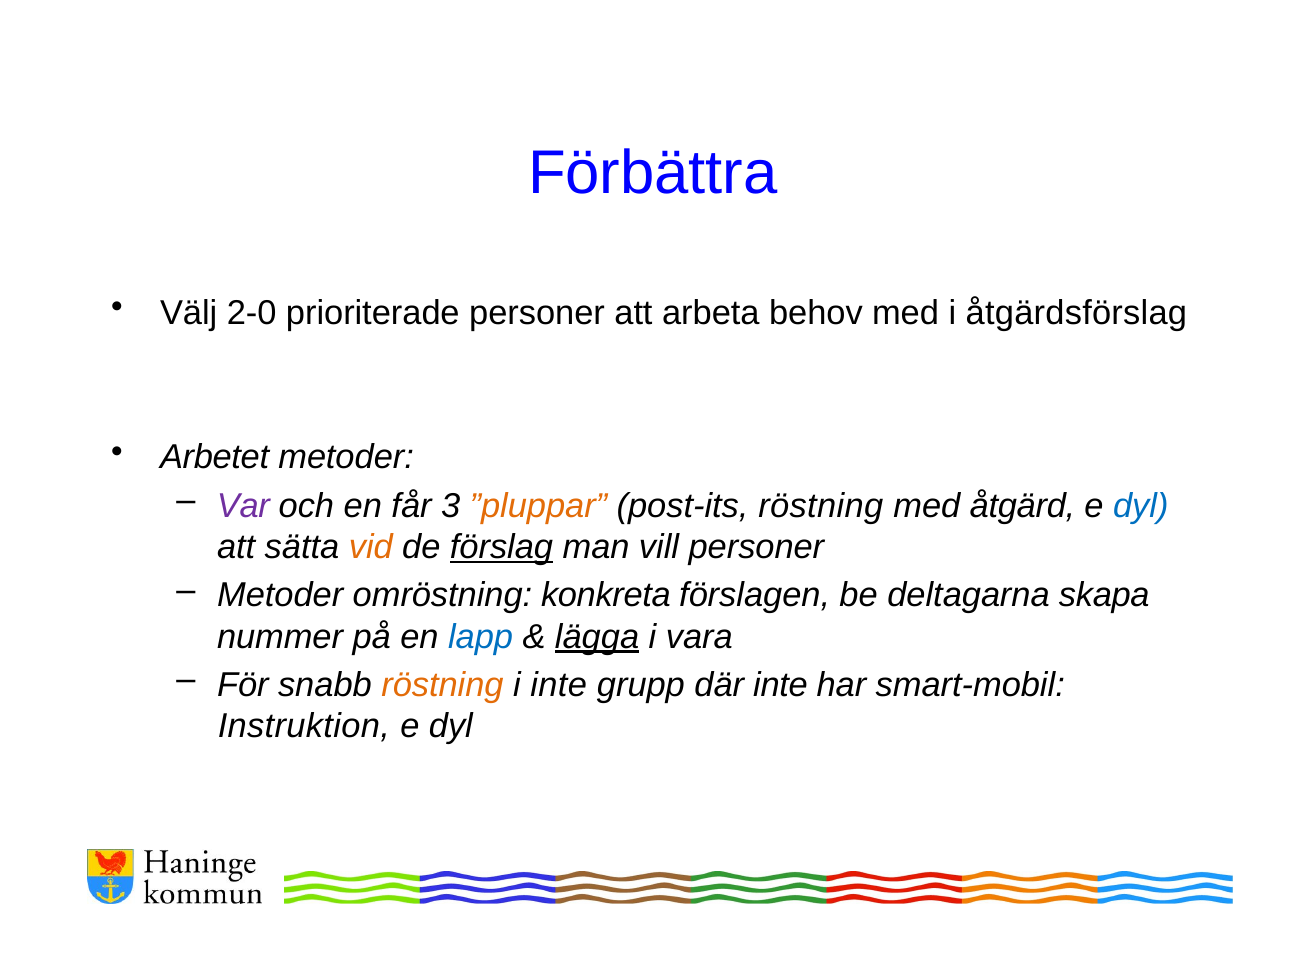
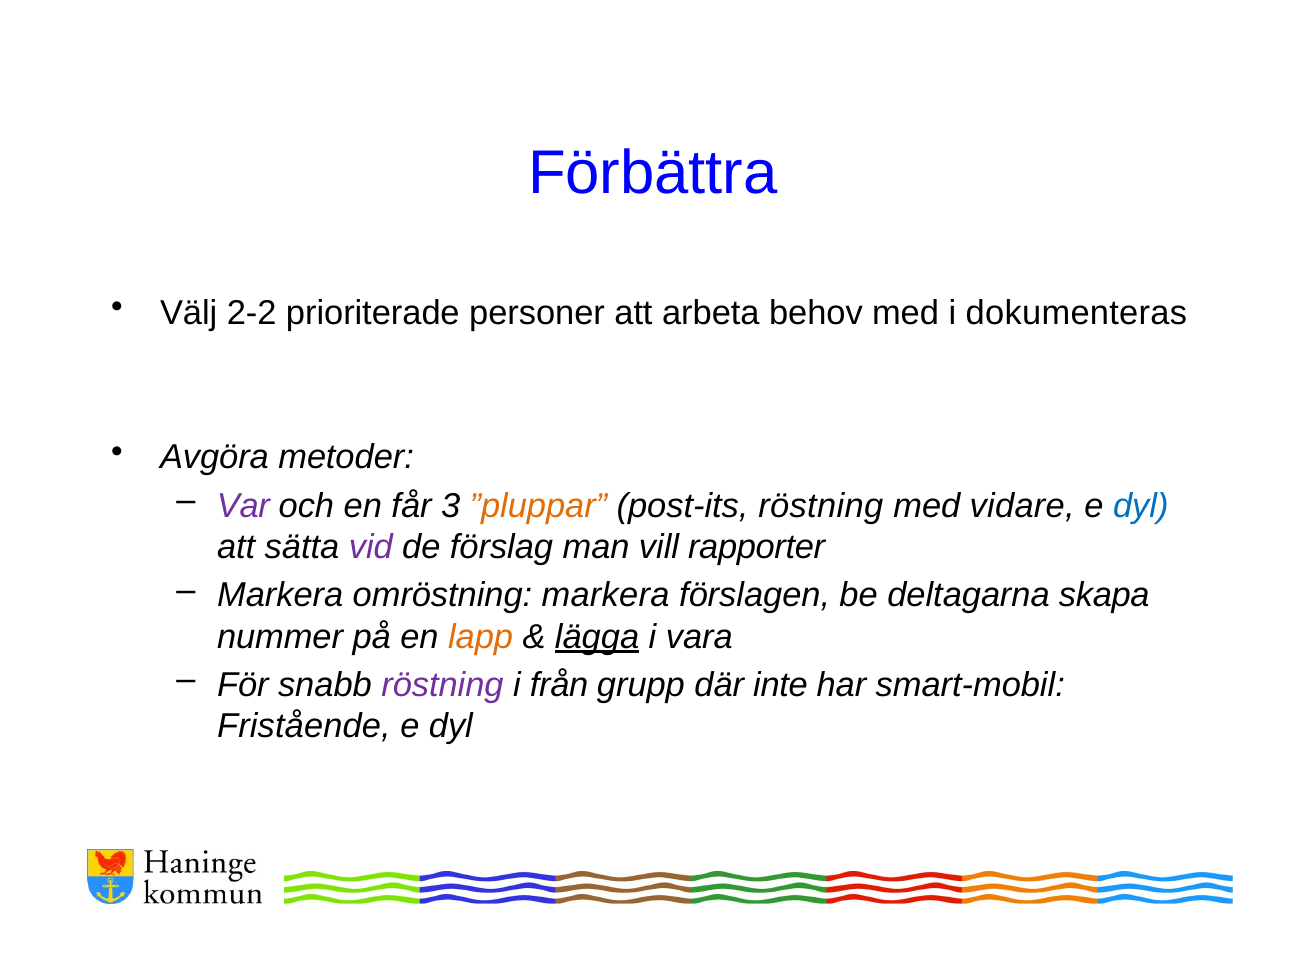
2-0: 2-0 -> 2-2 (252, 313)
åtgärdsförslag: åtgärdsförslag -> dokumenteras (1076, 313)
Arbetet: Arbetet -> Avgöra (214, 457)
åtgärd: åtgärd -> vidare (1022, 505)
vid colour: orange -> purple (371, 547)
förslag underline: present -> none (502, 547)
vill personer: personer -> rapporter (757, 547)
Metoder: Metoder -> Markera (280, 595)
omröstning konkreta: konkreta -> markera (606, 595)
lapp colour: blue -> orange (481, 636)
röstning colour: orange -> purple (442, 685)
i inte: inte -> från (559, 685)
Instruktion: Instruktion -> Fristående (304, 726)
